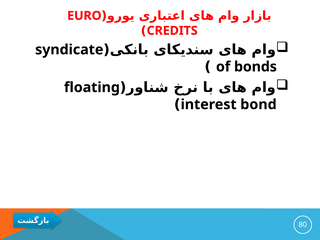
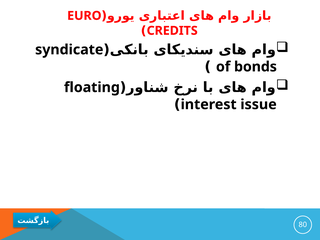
bond: bond -> issue (259, 104)
